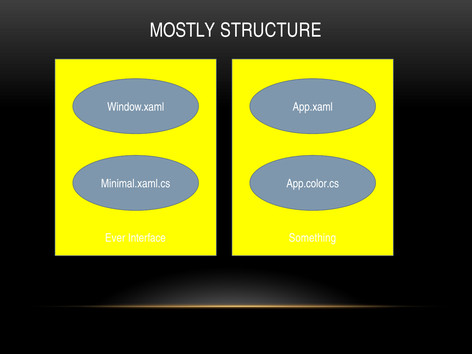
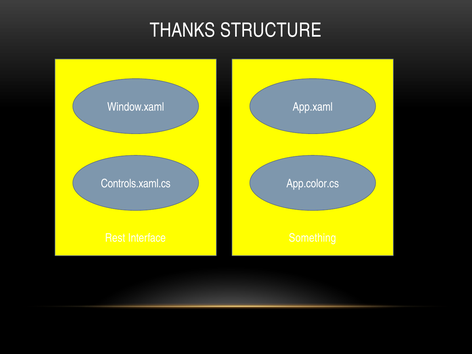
MOSTLY: MOSTLY -> THANKS (183, 30)
Minimal.xaml.cs: Minimal.xaml.cs -> Controls.xaml.cs (136, 184)
Ever: Ever -> Rest (115, 238)
